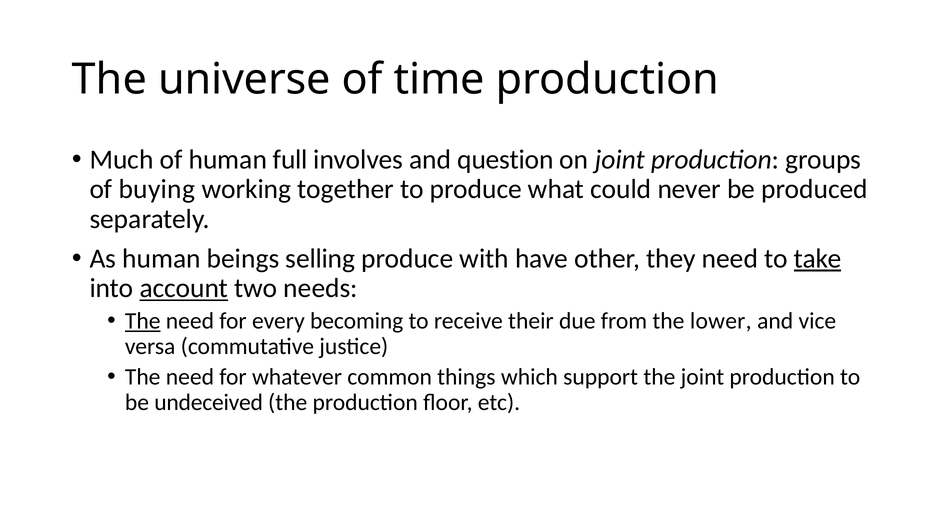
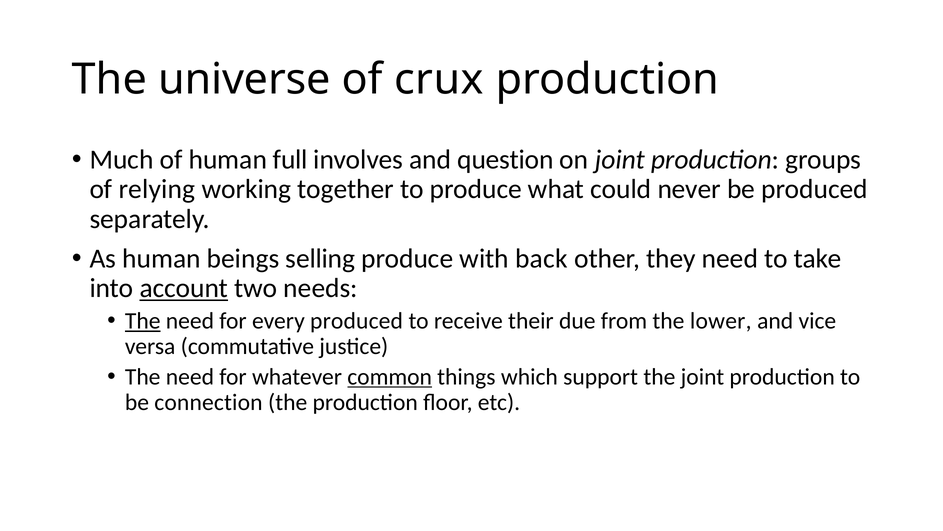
time: time -> crux (439, 79)
buying: buying -> relying (157, 189)
have: have -> back (541, 258)
take underline: present -> none (818, 258)
every becoming: becoming -> produced (357, 321)
common underline: none -> present (390, 376)
undeceived: undeceived -> connection (208, 402)
